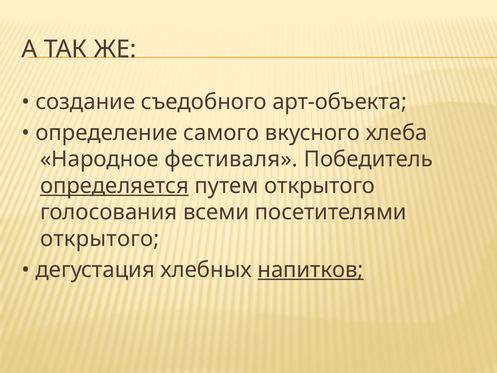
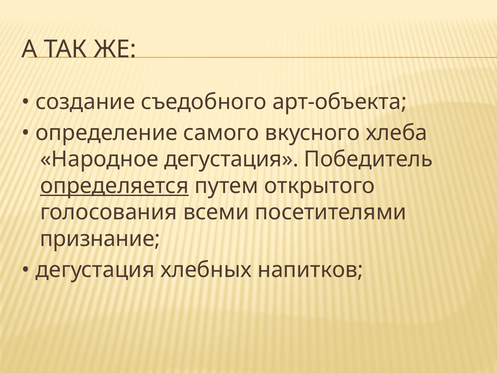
Народное фестиваля: фестиваля -> дегустация (231, 159)
открытого: открытого -> признание (100, 239)
напитков underline: present -> none (311, 270)
